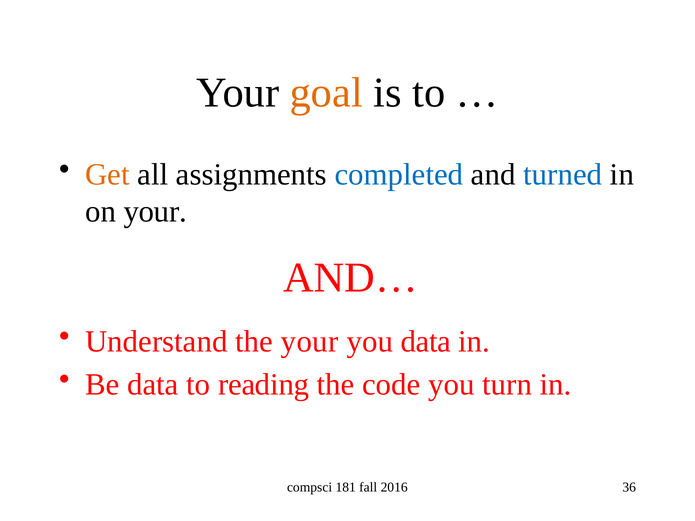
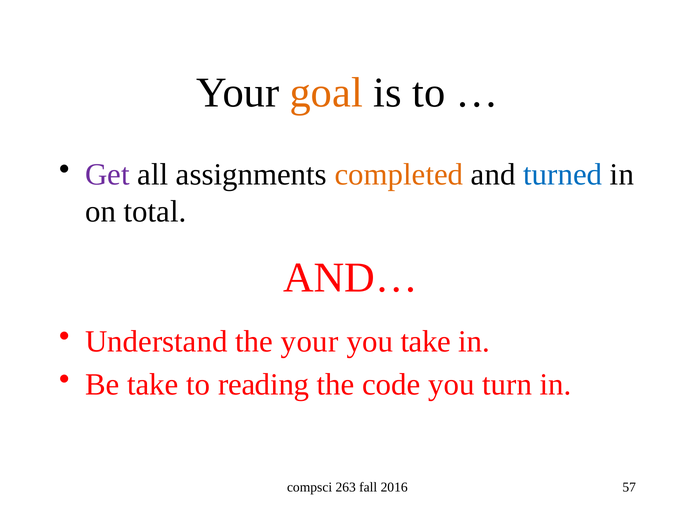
Get colour: orange -> purple (107, 175)
completed colour: blue -> orange (399, 175)
on your: your -> total (155, 212)
you data: data -> take (426, 342)
Be data: data -> take (153, 385)
181: 181 -> 263 (346, 487)
36: 36 -> 57 (629, 487)
